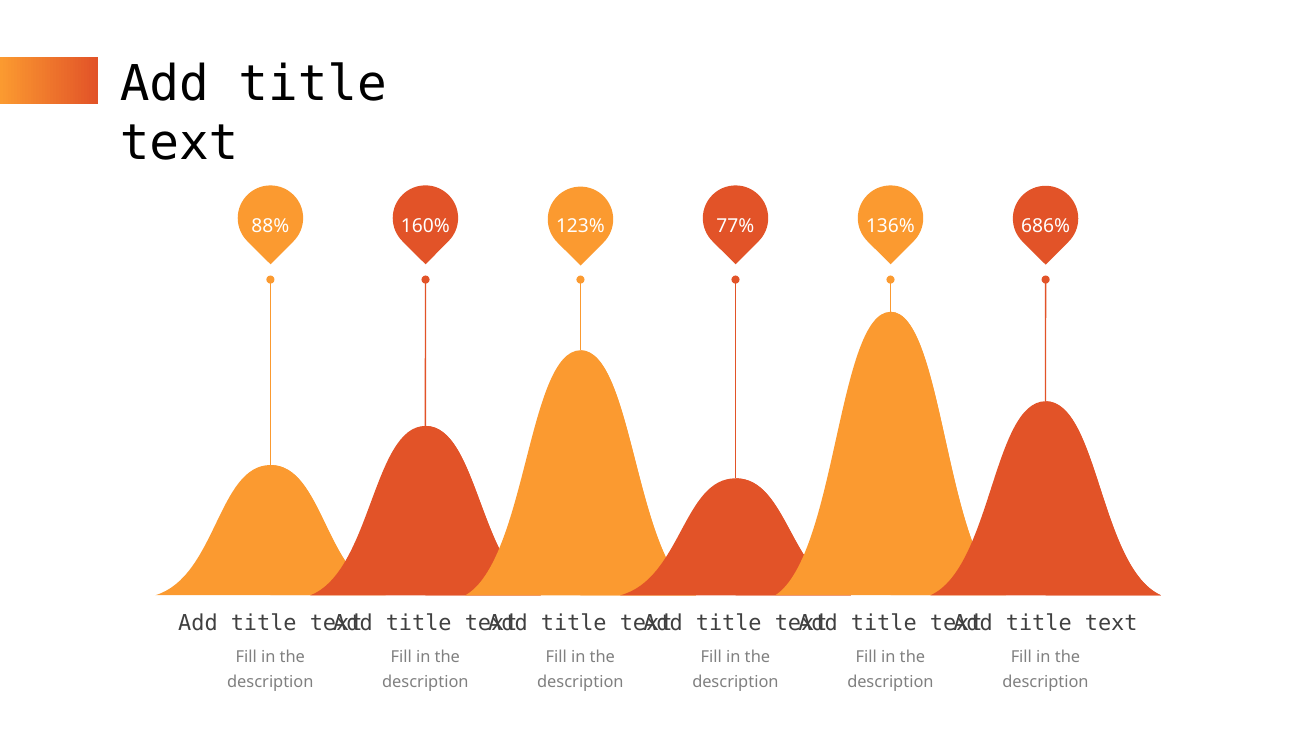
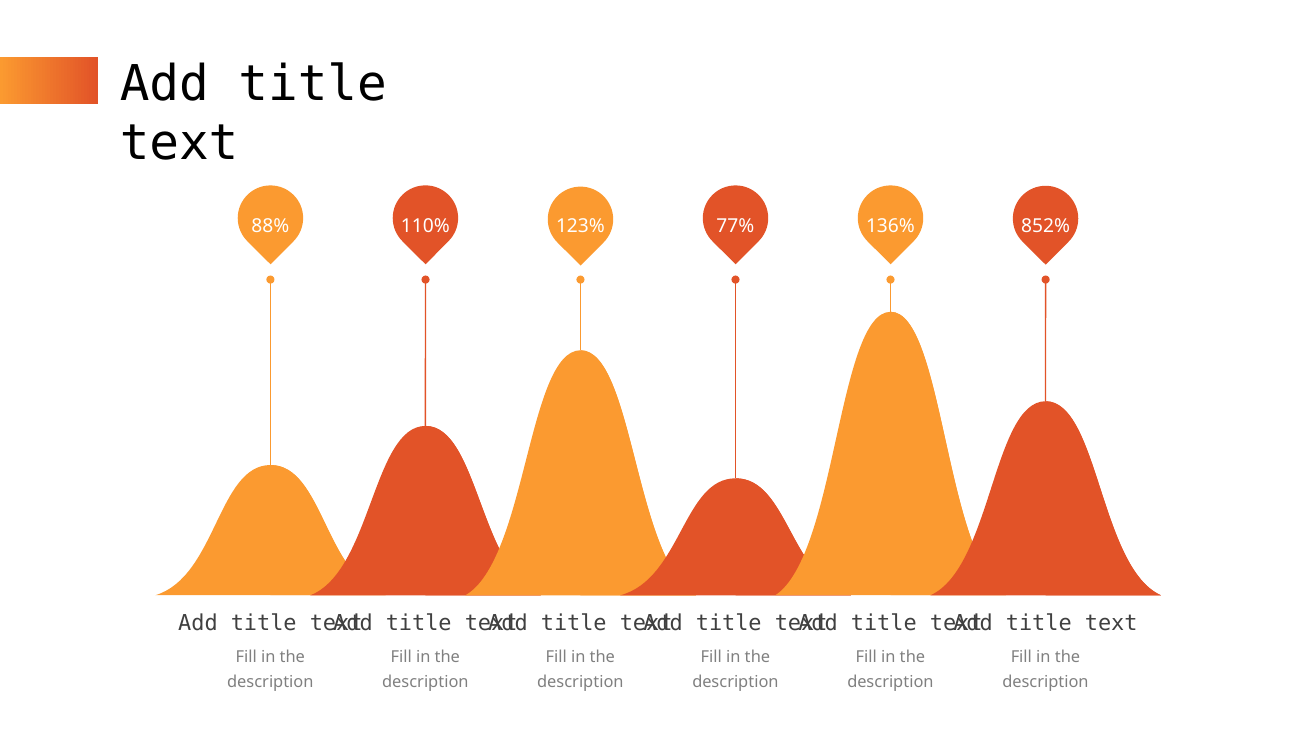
160%: 160% -> 110% (425, 226)
686%: 686% -> 852% (1046, 226)
